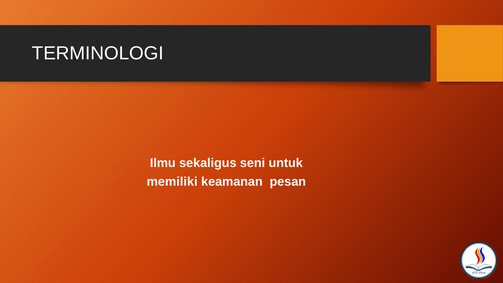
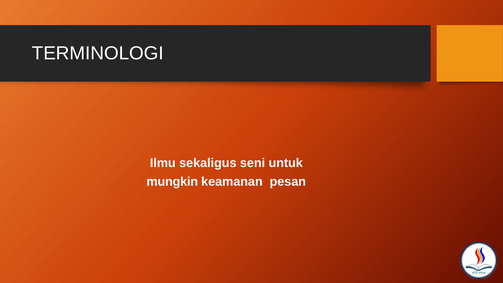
memiliki: memiliki -> mungkin (172, 182)
